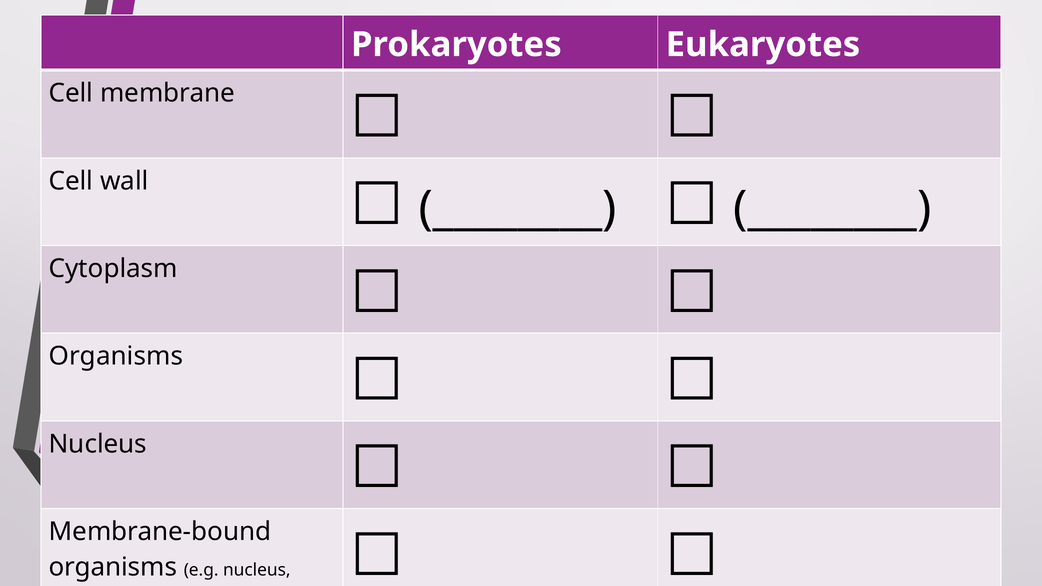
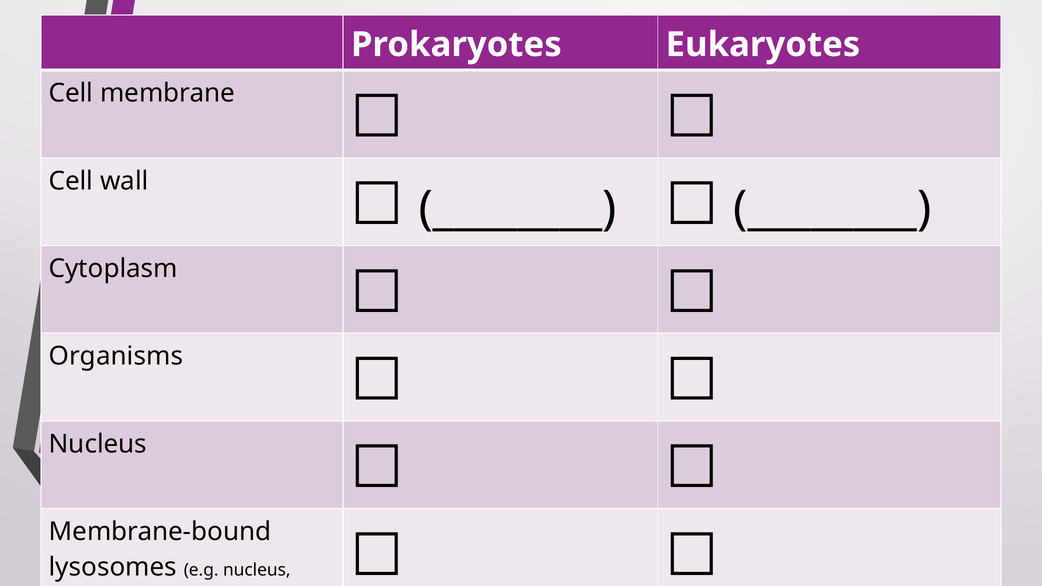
organisms: organisms -> lysosomes (113, 567)
